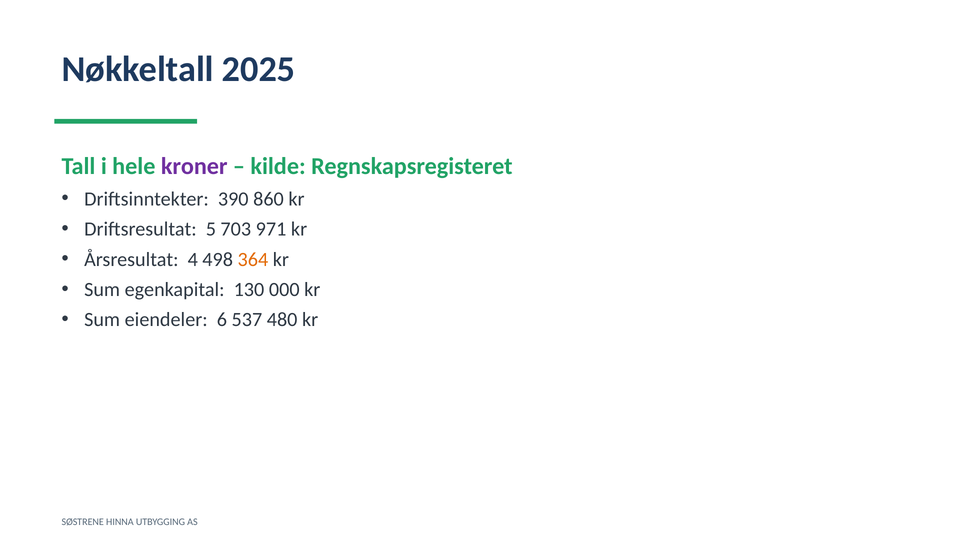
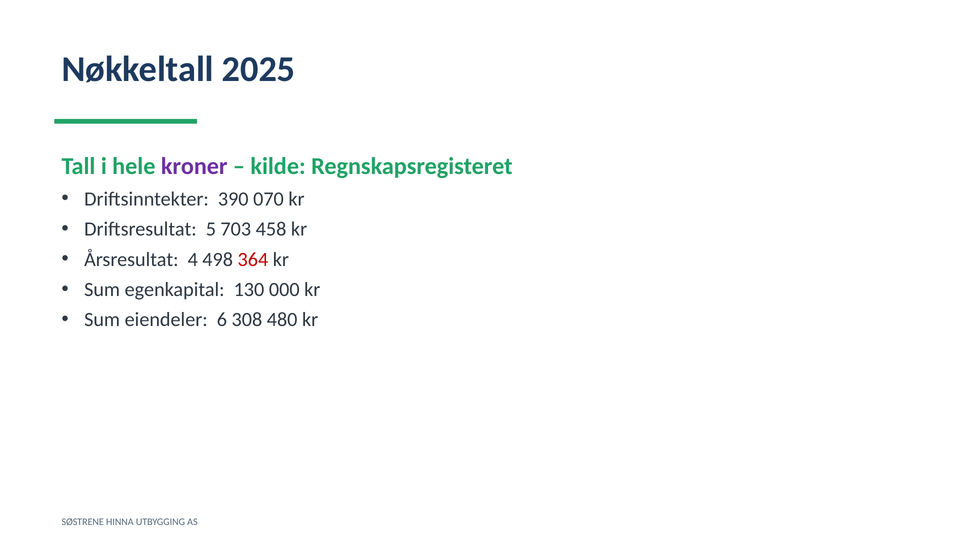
860: 860 -> 070 (268, 199)
971: 971 -> 458 (271, 229)
364 colour: orange -> red (253, 259)
537: 537 -> 308 (247, 320)
